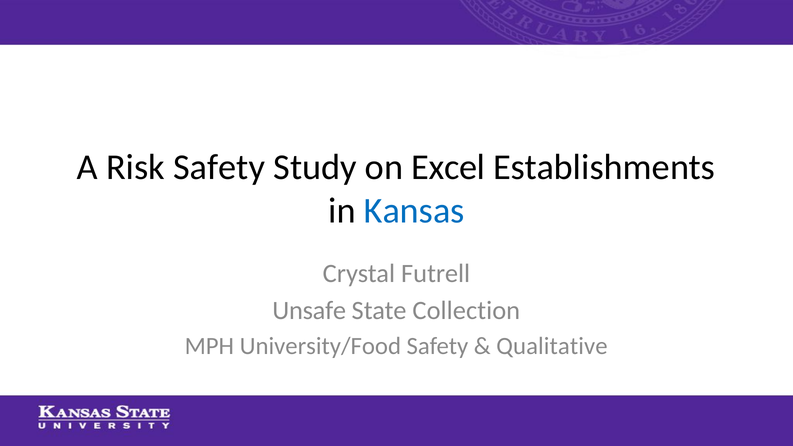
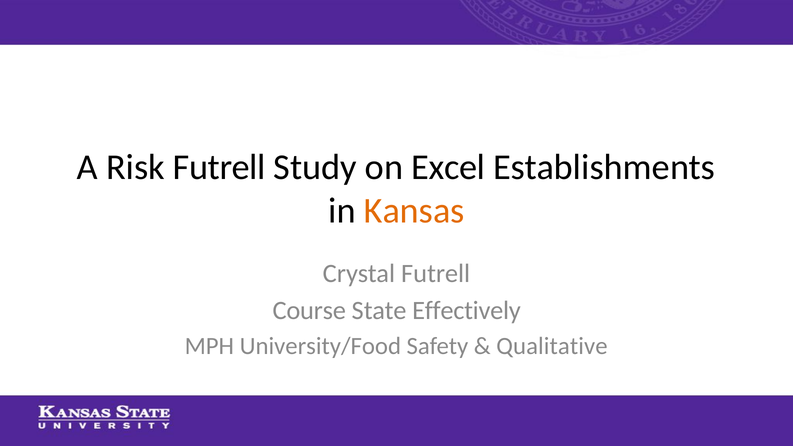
Risk Safety: Safety -> Futrell (219, 167)
Kansas colour: blue -> orange (414, 211)
Unsafe: Unsafe -> Course (309, 311)
Collection: Collection -> Effectively (466, 311)
